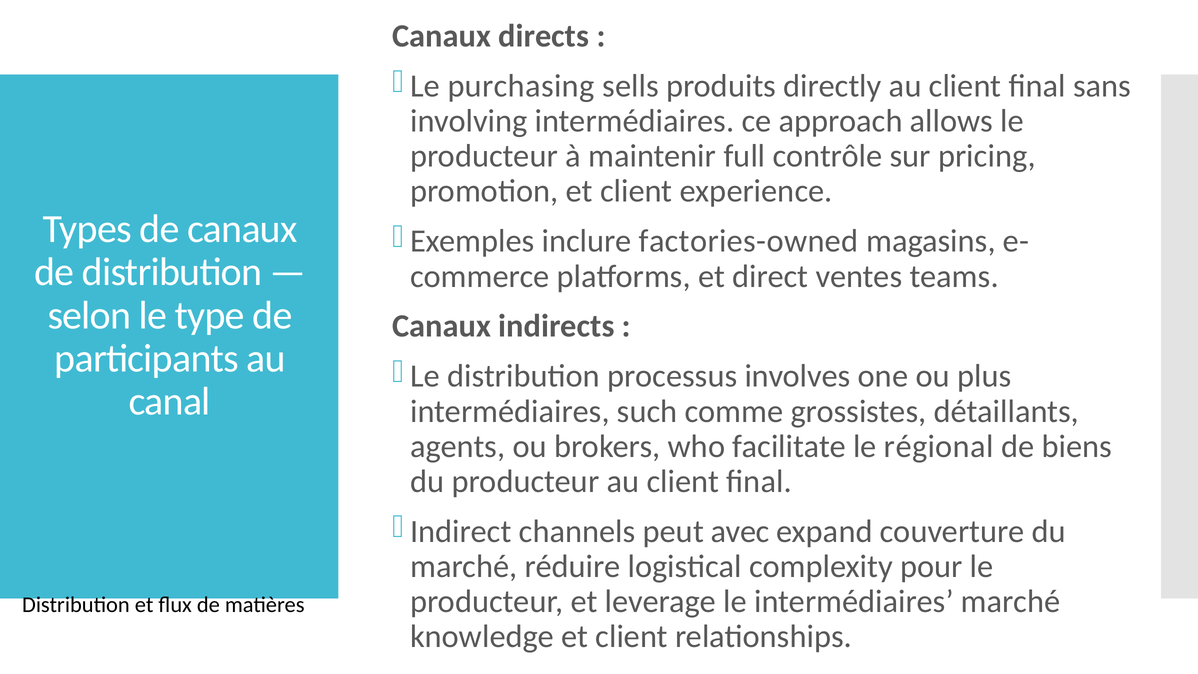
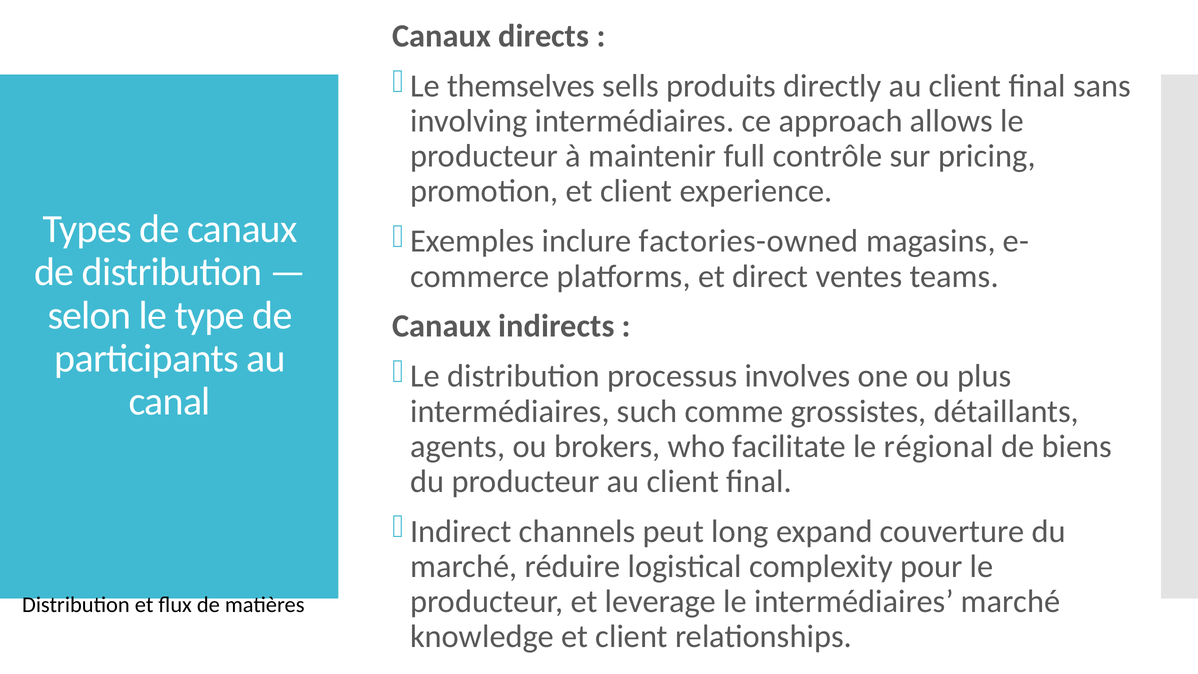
purchasing: purchasing -> themselves (521, 86)
avec: avec -> long (740, 531)
